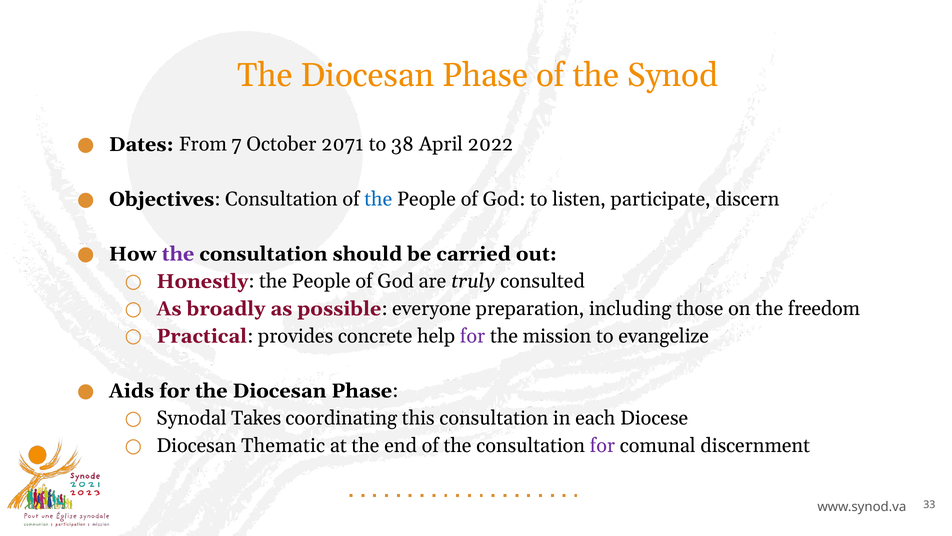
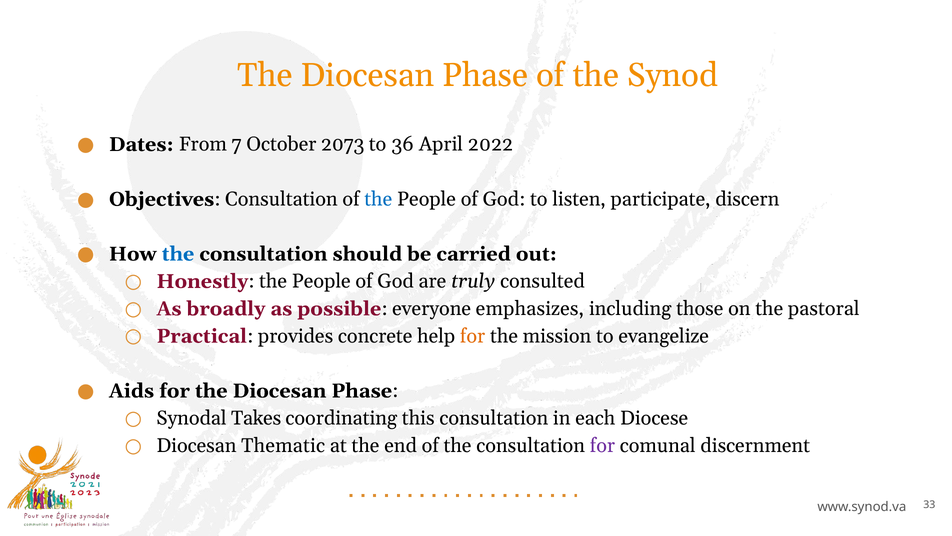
2071: 2071 -> 2073 (343, 144)
38: 38 -> 36 (402, 144)
the colour: purple -> blue (178, 254)
preparation: preparation -> emphasizes (530, 308)
freedom: freedom -> pastoral (824, 308)
for colour: purple -> orange (473, 336)
